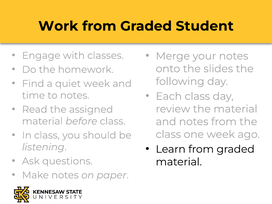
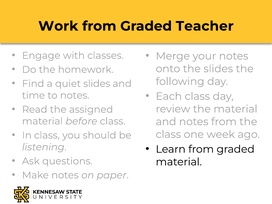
Student: Student -> Teacher (205, 26)
quiet week: week -> slides (97, 84)
